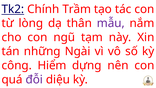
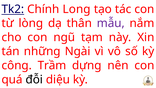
Trầm: Trầm -> Long (77, 9)
Hiểm: Hiểm -> Trầm (52, 65)
đỗi colour: purple -> black (34, 79)
